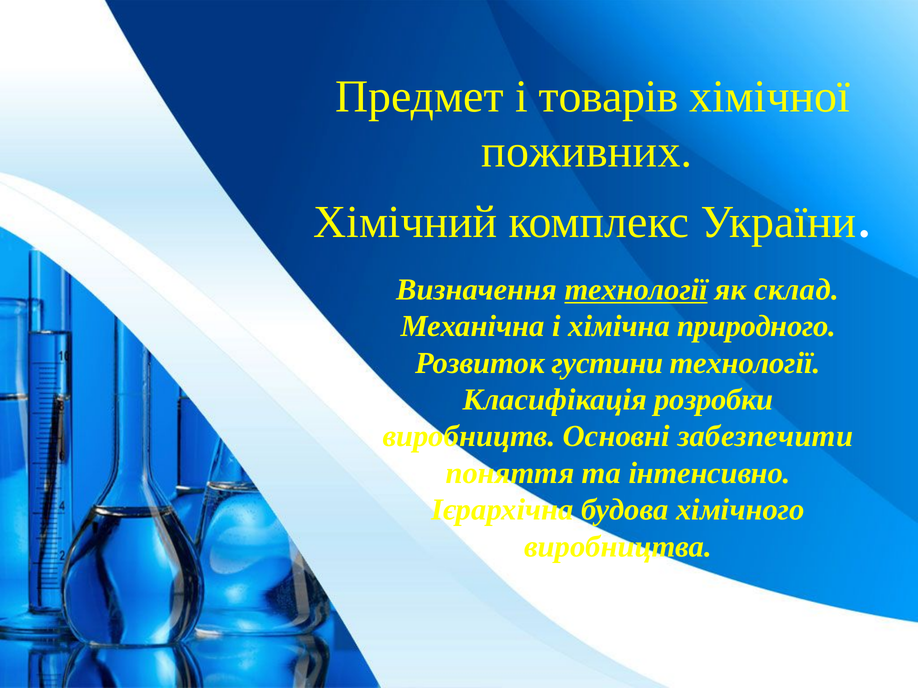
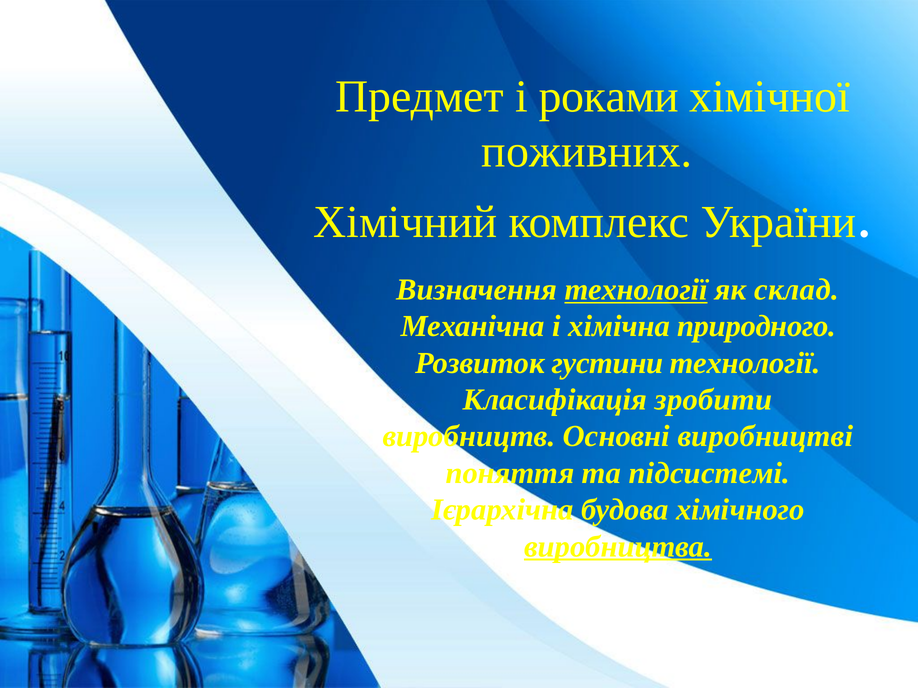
товарів: товарів -> роками (609, 97)
розробки: розробки -> зробити (714, 400)
забезпечити: забезпечити -> виробництві (765, 437)
інтенсивно: інтенсивно -> підсистемі (709, 473)
виробництва underline: none -> present (618, 547)
